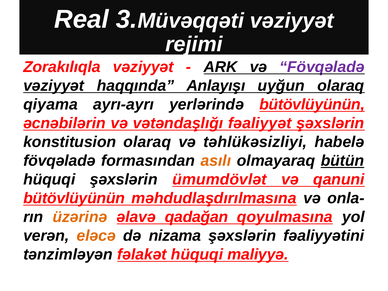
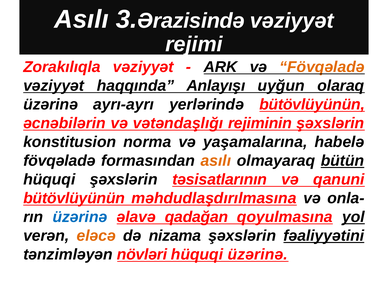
Real: Real -> Asılı (81, 19)
Müvəqqəti: Müvəqqəti -> Ərazisində (191, 21)
Fövqəladə colour: purple -> orange (322, 67)
qiyama: qiyama -> üzərinə (51, 104)
fəaliyyət: fəaliyyət -> rejiminin (260, 123)
konstitusion olaraq: olaraq -> norma (147, 142)
təhlükəsizliyi: təhlükəsizliyi -> yaşamalarına (255, 142)
ümumdövlət: ümumdövlət -> təsisatlarının (220, 180)
üzərinə colour: orange -> blue (80, 217)
yol underline: none -> present (353, 217)
fəaliyyətini underline: none -> present (324, 236)
fəlakət: fəlakət -> növləri (142, 255)
hüquqi maliyyə: maliyyə -> üzərinə (258, 255)
